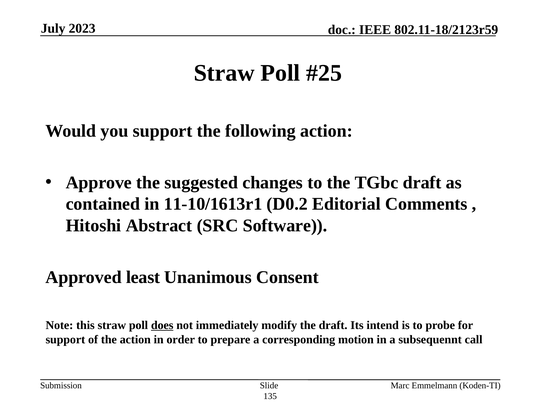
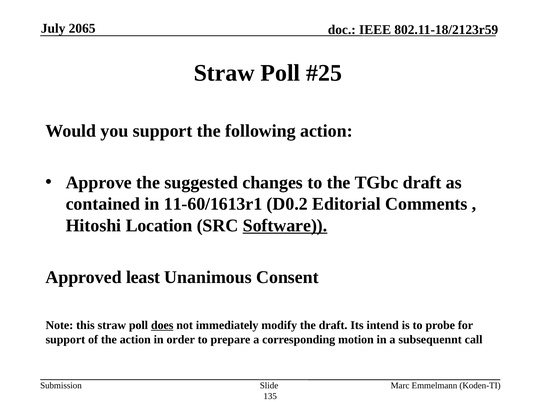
2023: 2023 -> 2065 (82, 28)
11-10/1613r1: 11-10/1613r1 -> 11-60/1613r1 (213, 204)
Abstract: Abstract -> Location (159, 226)
Software underline: none -> present (285, 226)
